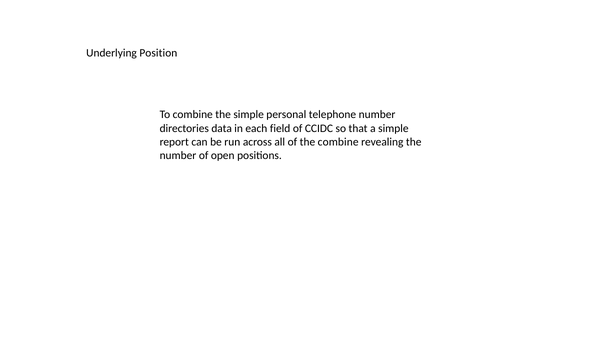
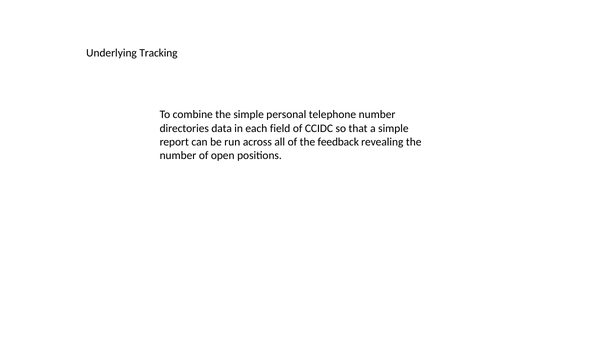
Position: Position -> Tracking (158, 53)
the combine: combine -> feedback (338, 142)
